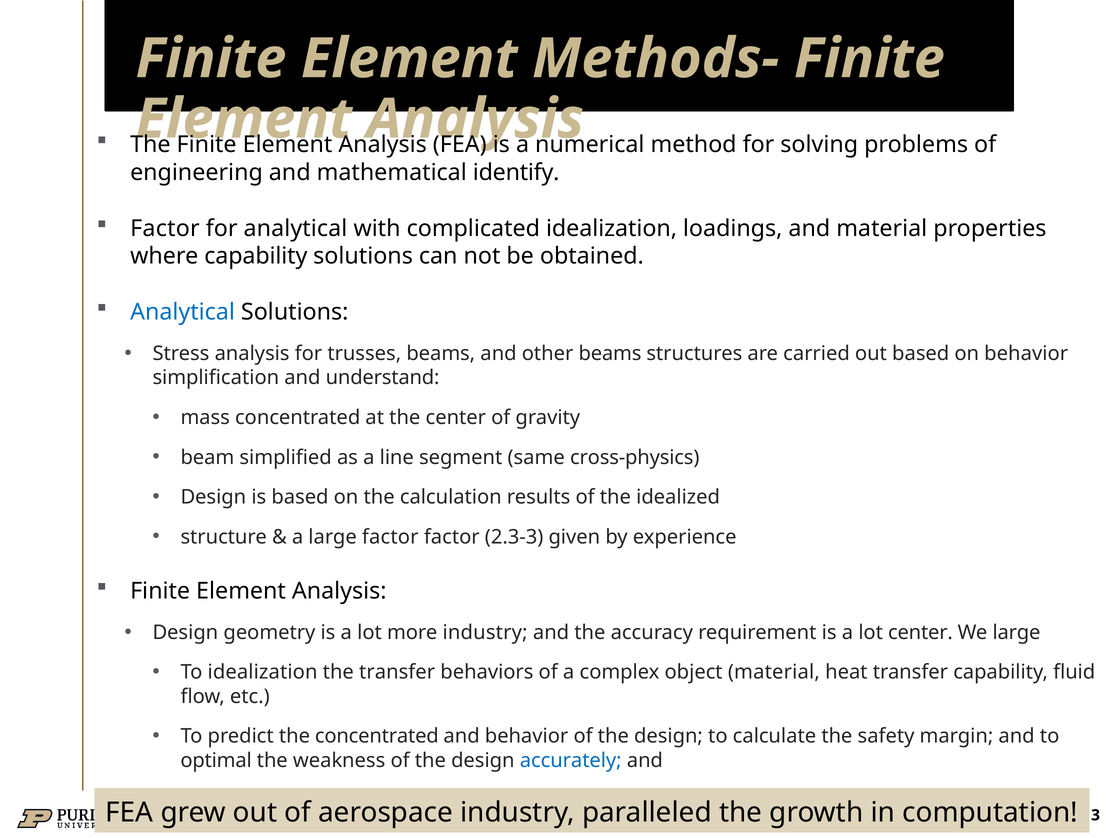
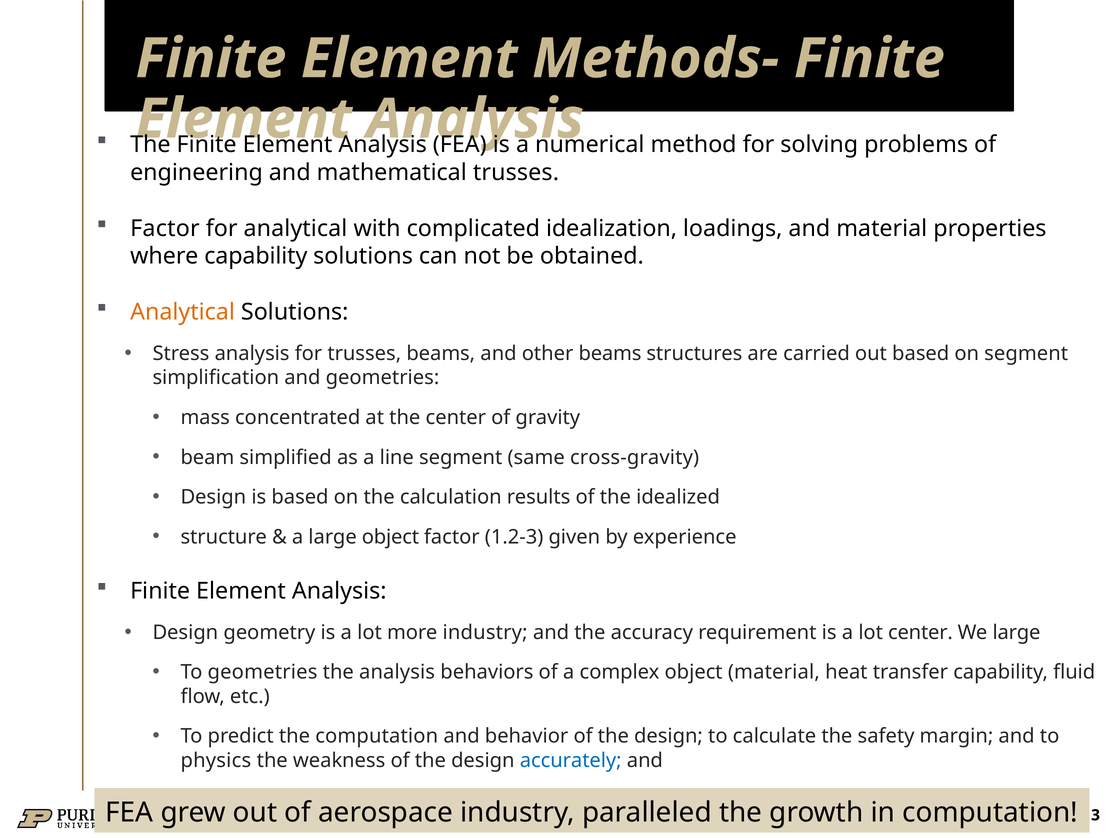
mathematical identify: identify -> trusses (516, 173)
Analytical colour: blue -> orange (183, 312)
on behavior: behavior -> segment (1026, 354)
and understand: understand -> geometries (382, 378)
cross-physics: cross-physics -> cross-gravity (635, 458)
large factor: factor -> object (390, 537)
2.3-3: 2.3-3 -> 1.2-3 (514, 537)
To idealization: idealization -> geometries (263, 673)
the transfer: transfer -> analysis (397, 673)
the concentrated: concentrated -> computation (377, 737)
optimal: optimal -> physics (216, 761)
